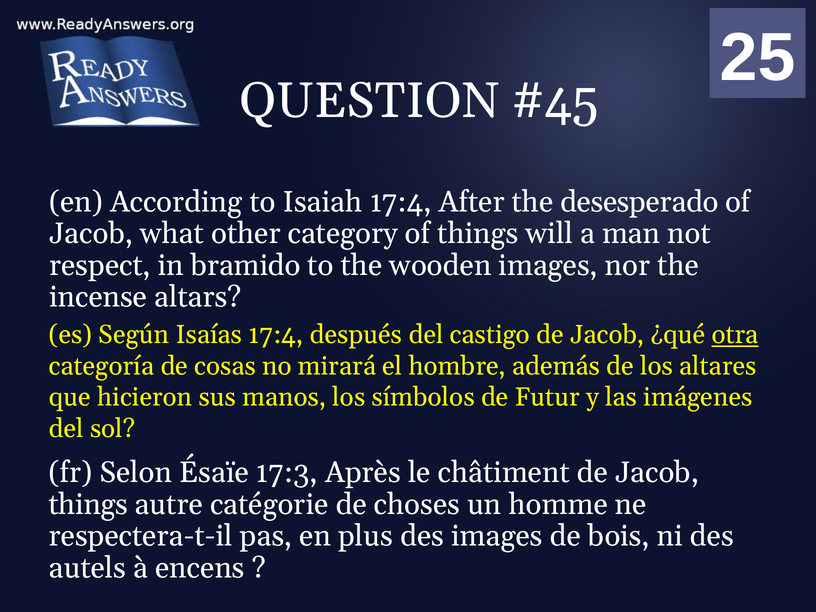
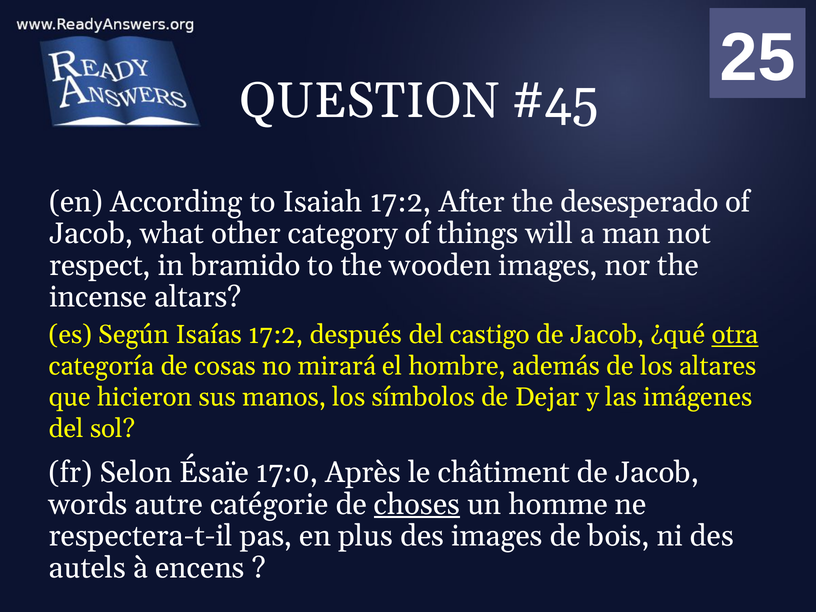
Isaiah 17:4: 17:4 -> 17:2 (400, 202)
Isaías 17:4: 17:4 -> 17:2 (276, 335)
Futur: Futur -> Dejar (547, 397)
17:3: 17:3 -> 17:0 (287, 473)
things: things -> words (88, 504)
choses underline: none -> present (417, 504)
